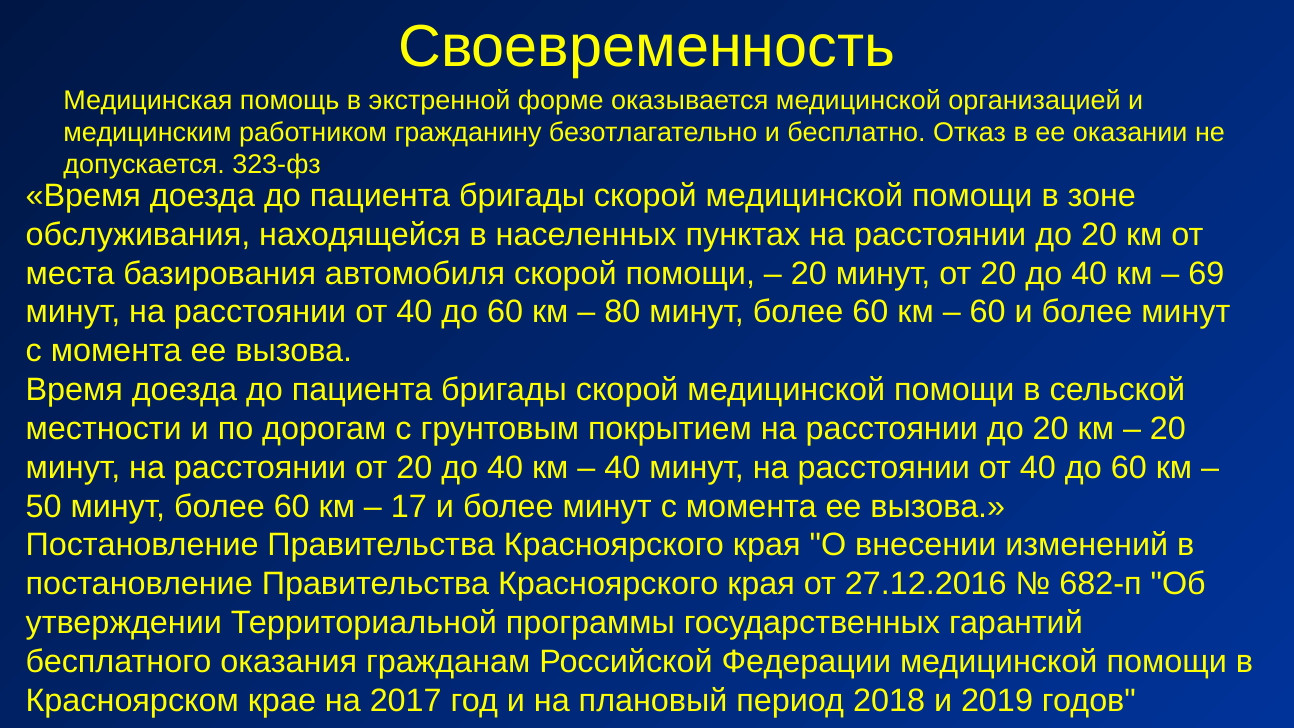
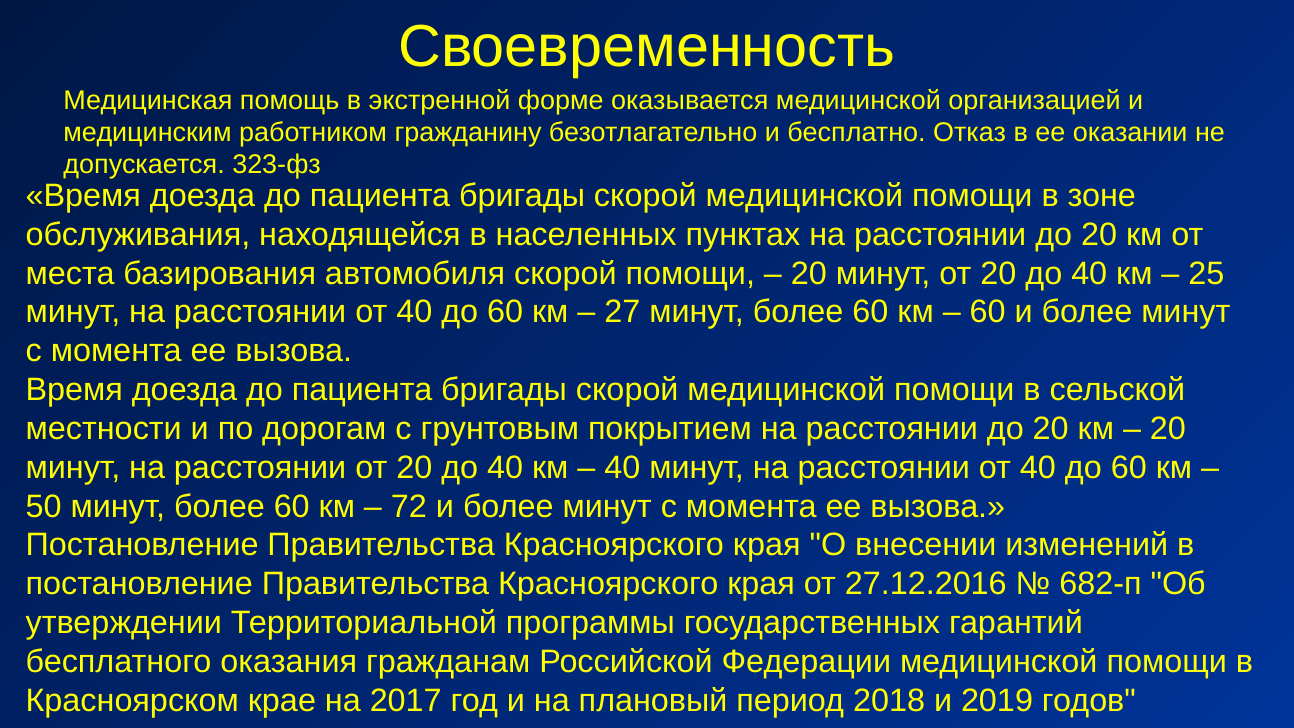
69: 69 -> 25 (1206, 273)
80: 80 -> 27 (622, 312)
17: 17 -> 72 (409, 506)
